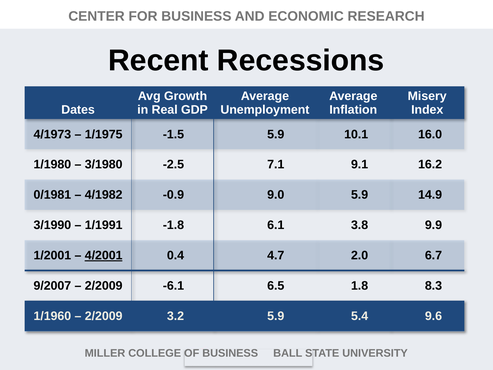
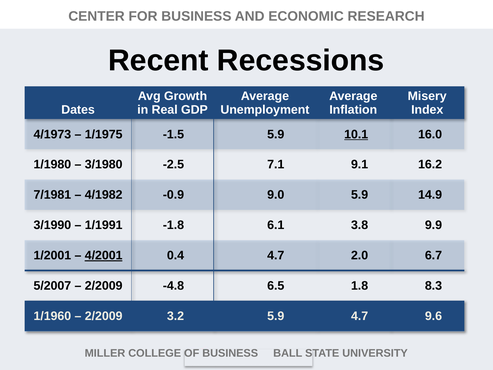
10.1 underline: none -> present (356, 134)
0/1981: 0/1981 -> 7/1981 (52, 195)
9/2007: 9/2007 -> 5/2007 (52, 286)
-6.1: -6.1 -> -4.8 (173, 286)
5.9 5.4: 5.4 -> 4.7 (360, 316)
